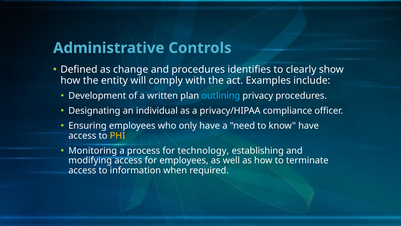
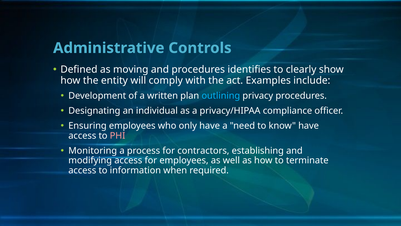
change: change -> moving (131, 70)
PHI colour: yellow -> pink (118, 136)
technology: technology -> contractors (203, 150)
